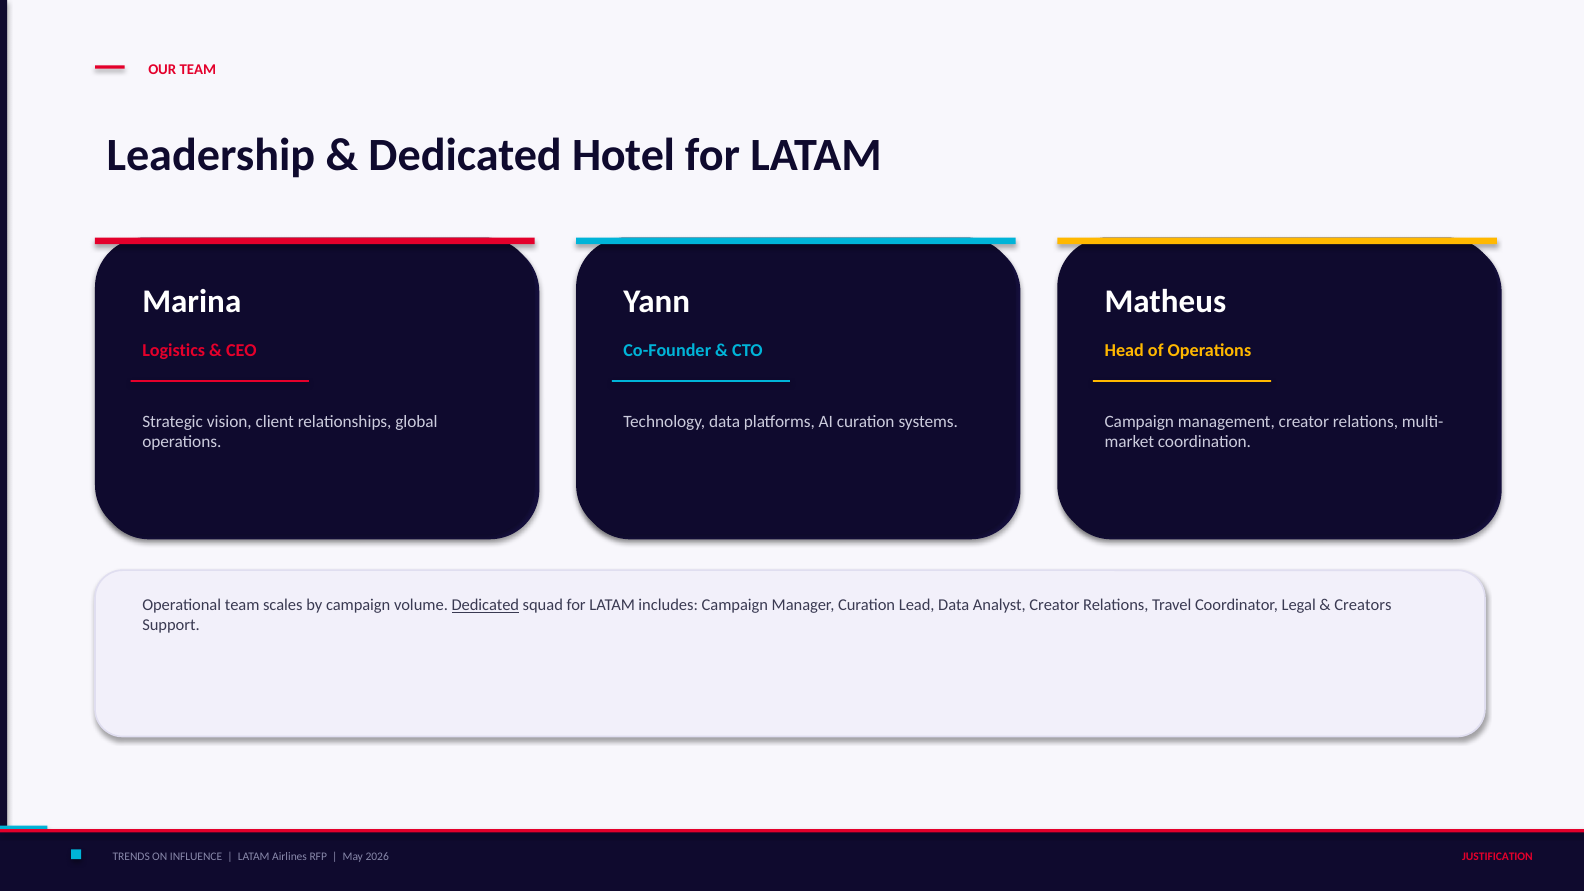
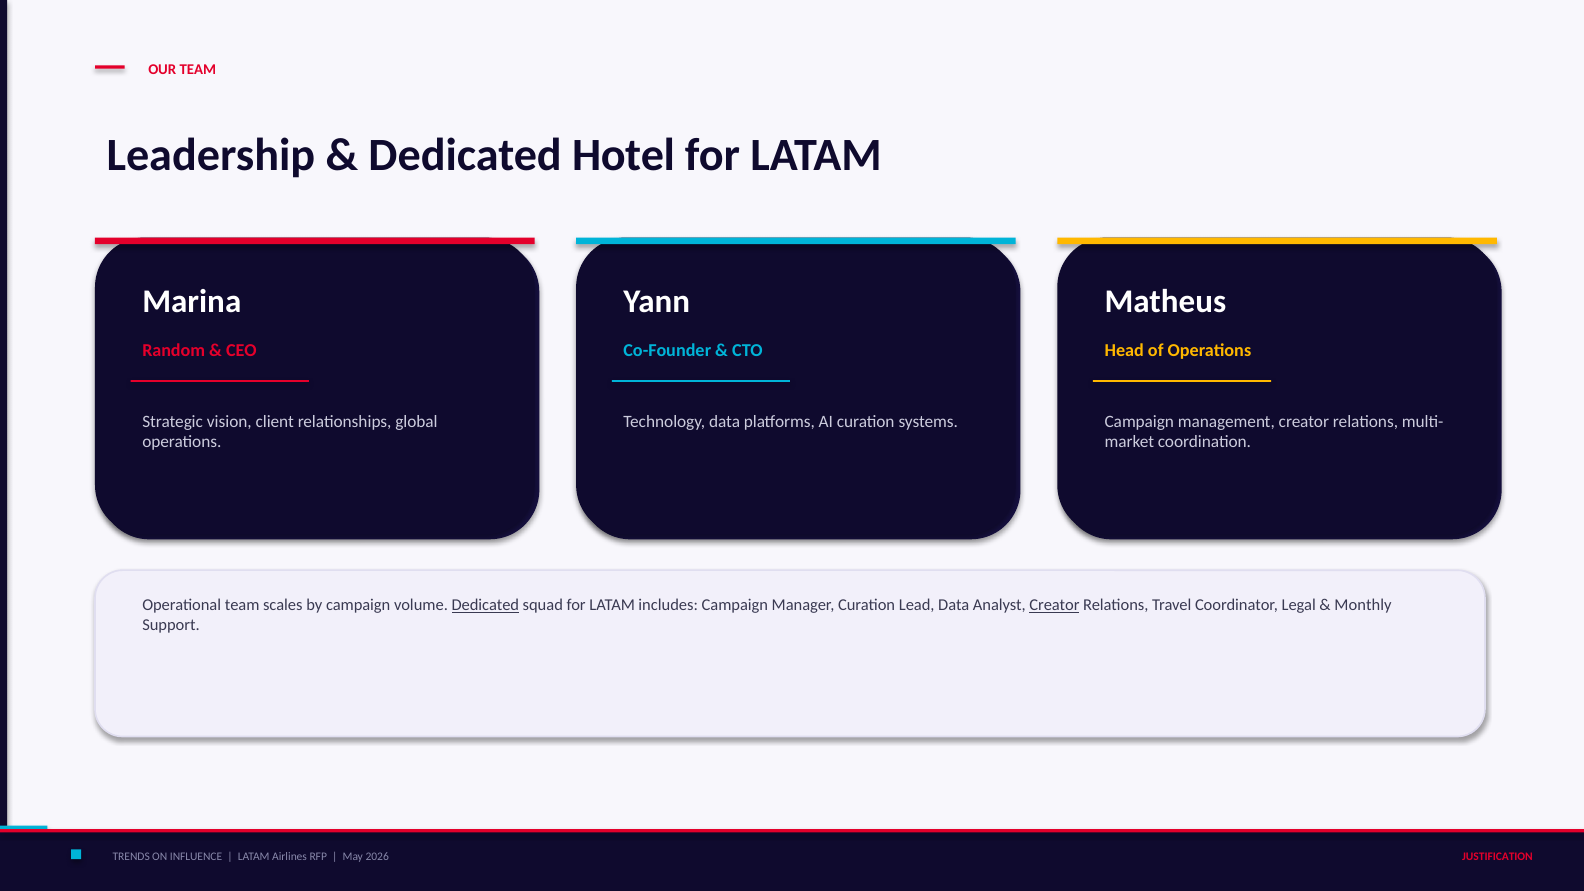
Logistics: Logistics -> Random (174, 351)
Creator underline: none -> present (1054, 605)
Creators: Creators -> Monthly (1363, 605)
